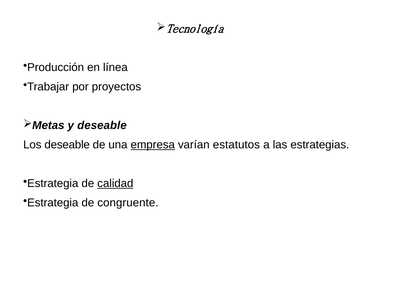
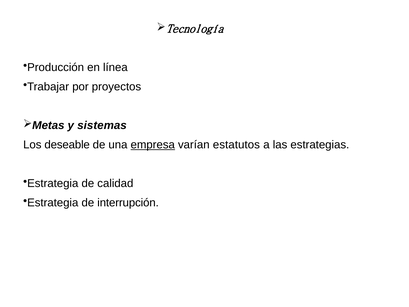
y deseable: deseable -> sistemas (102, 125)
calidad underline: present -> none (115, 183)
congruente: congruente -> interrupción (128, 203)
